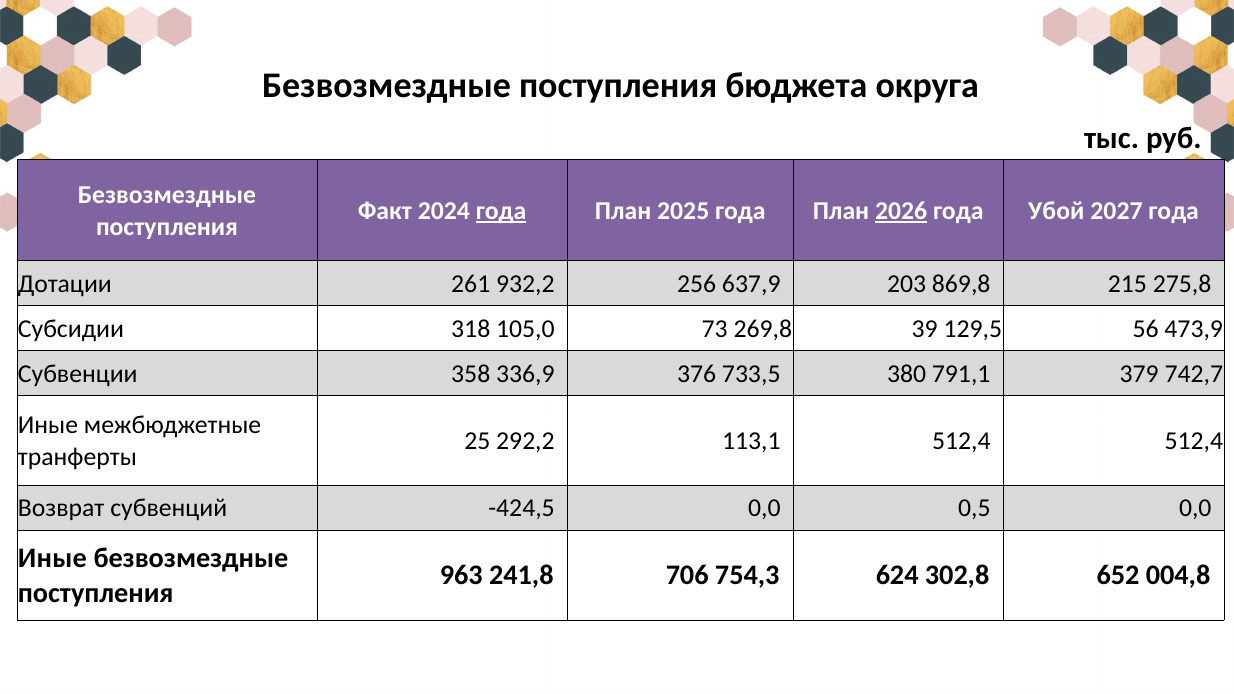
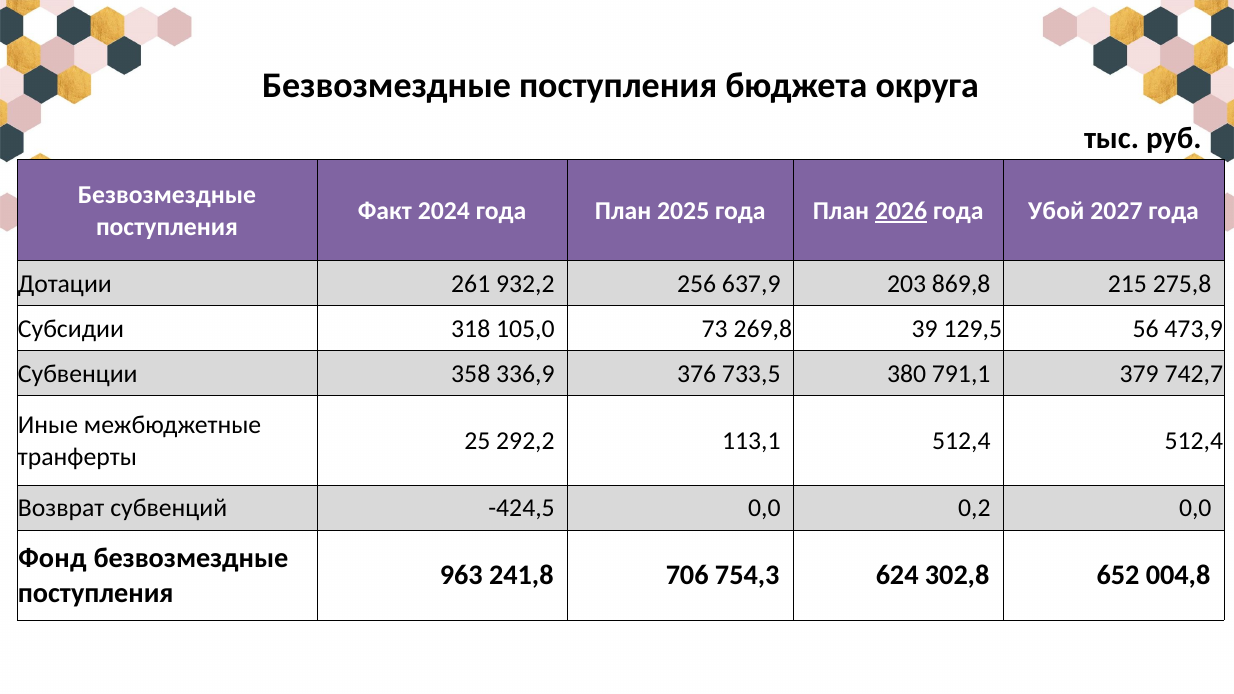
года underline: present -> none (501, 211)
0,5: 0,5 -> 0,2 (974, 508)
Иные: Иные -> Фонд (52, 559)
